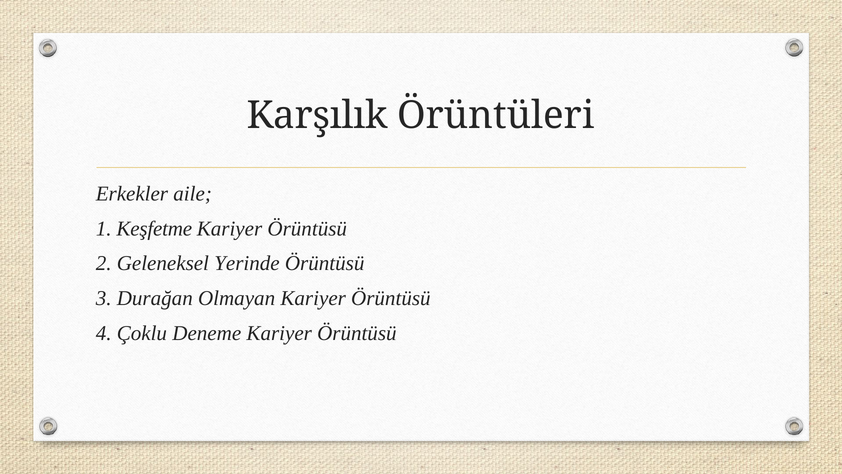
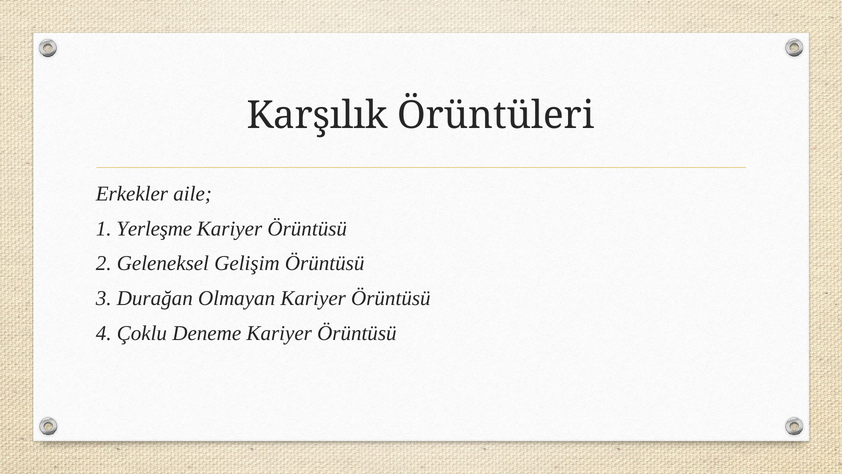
Keşfetme: Keşfetme -> Yerleşme (154, 229)
Yerinde: Yerinde -> Gelişim (247, 263)
